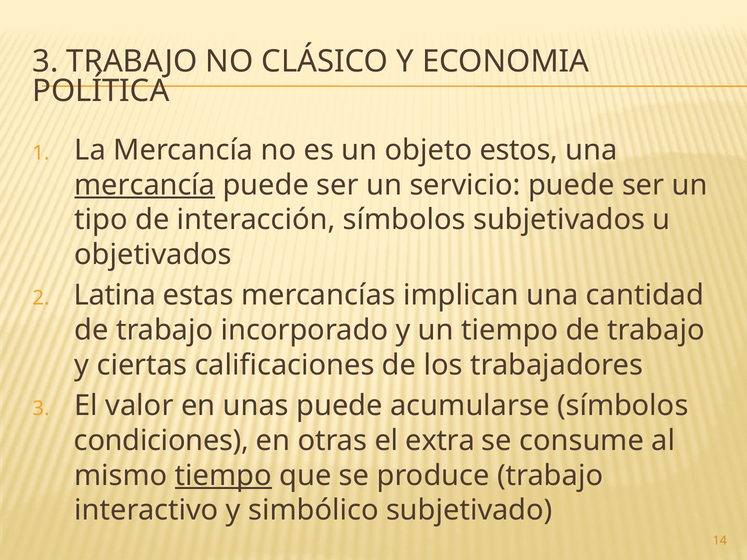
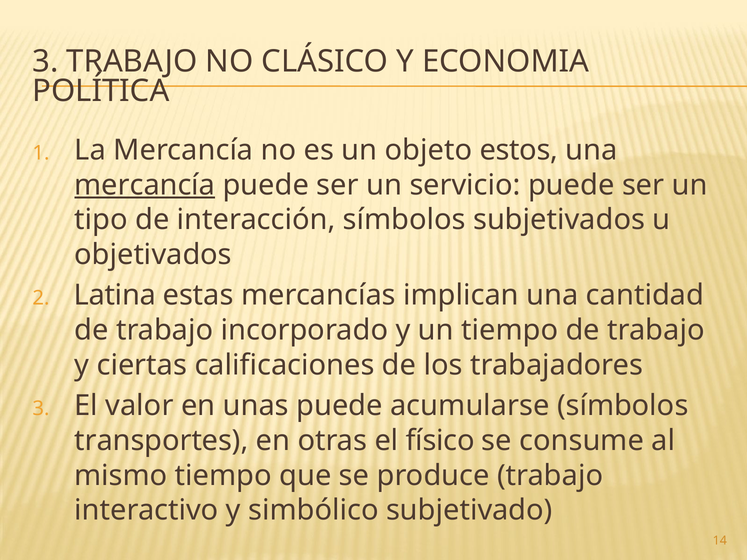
condiciones: condiciones -> transportes (161, 441)
extra: extra -> físico (440, 441)
tiempo underline: present -> none (223, 476)
